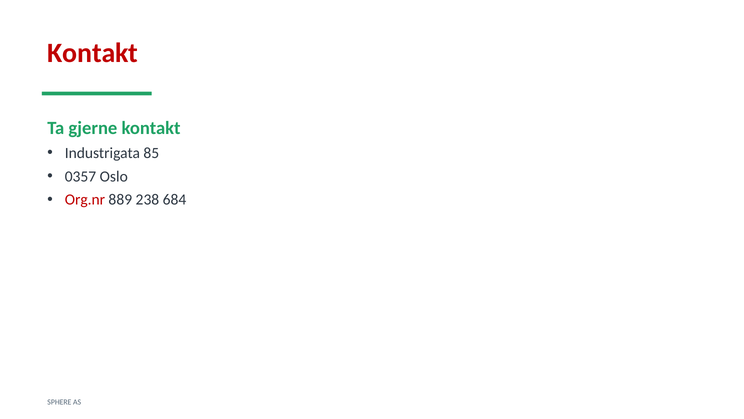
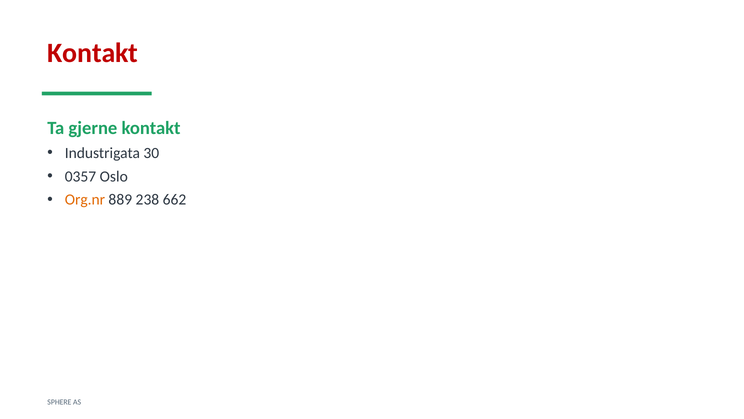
85: 85 -> 30 (151, 153)
Org.nr colour: red -> orange (85, 200)
684: 684 -> 662 (175, 200)
